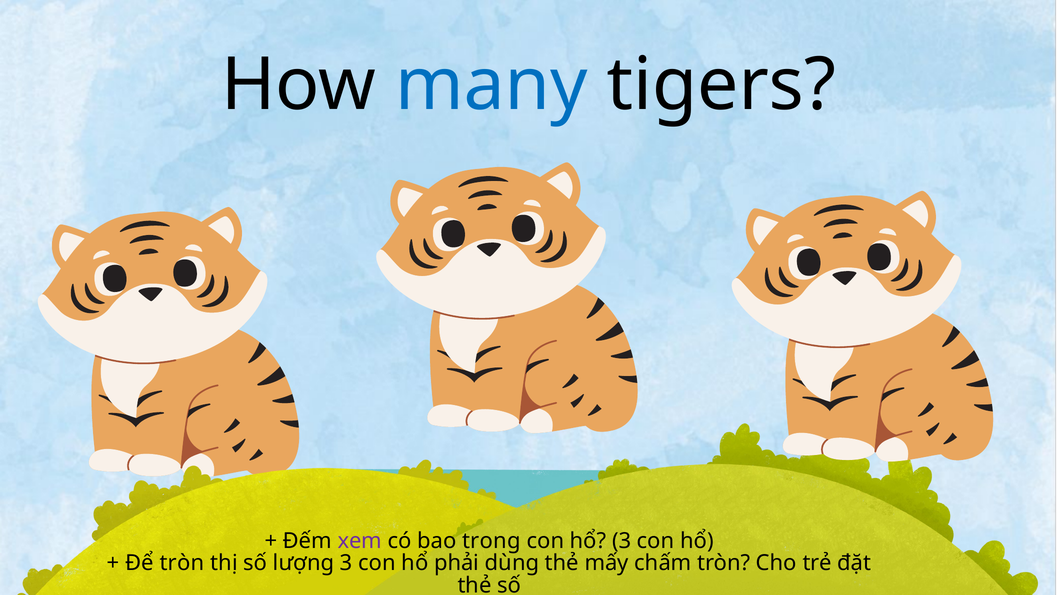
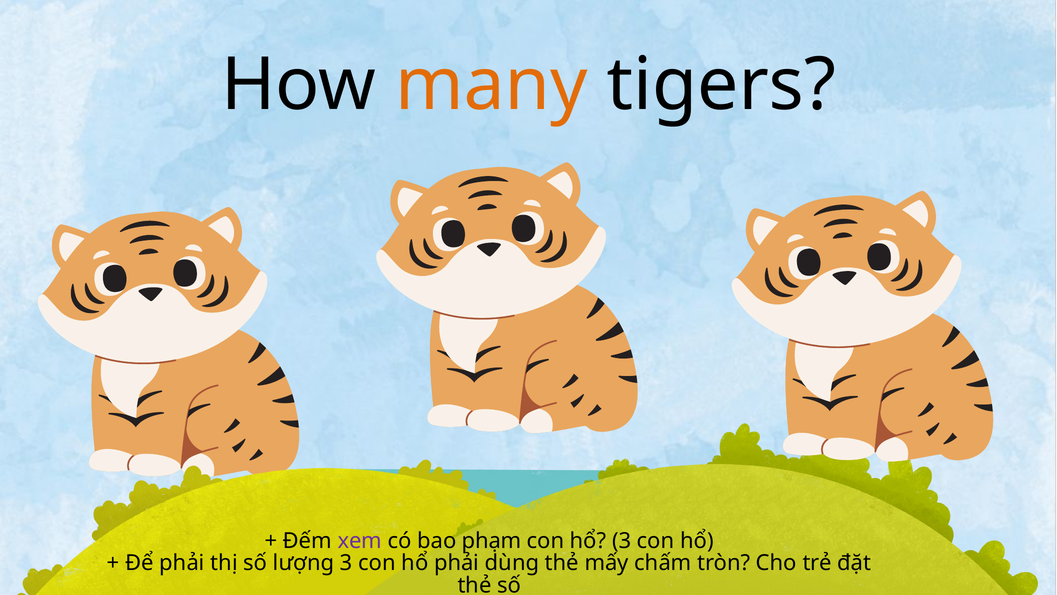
many colour: blue -> orange (491, 85)
trong: trong -> phạm (492, 541)
Để tròn: tròn -> phải (182, 563)
